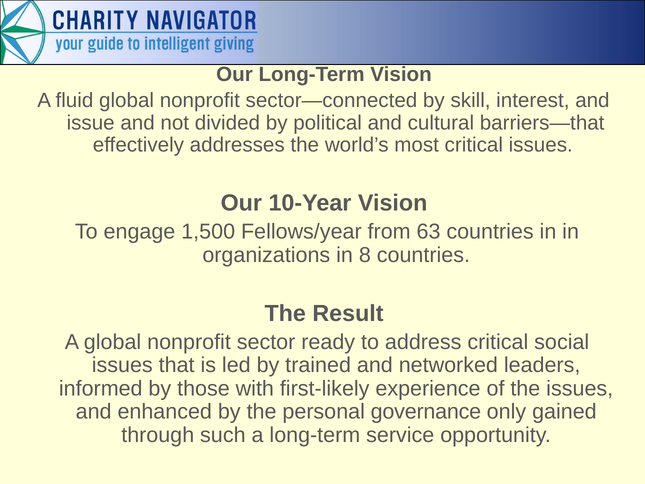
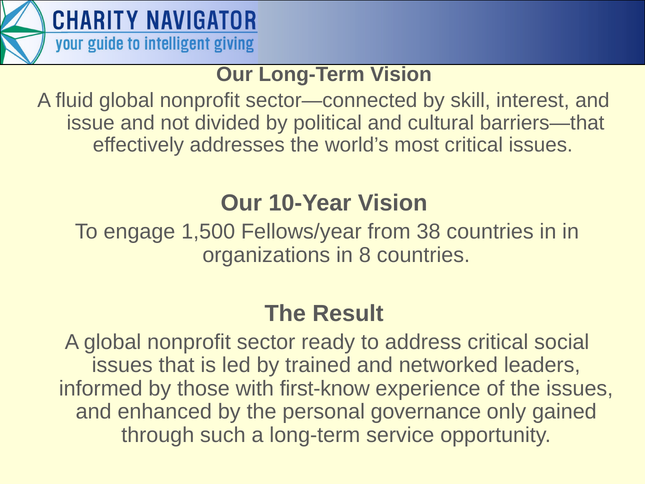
63: 63 -> 38 (429, 232)
first-likely: first-likely -> first-know (325, 388)
